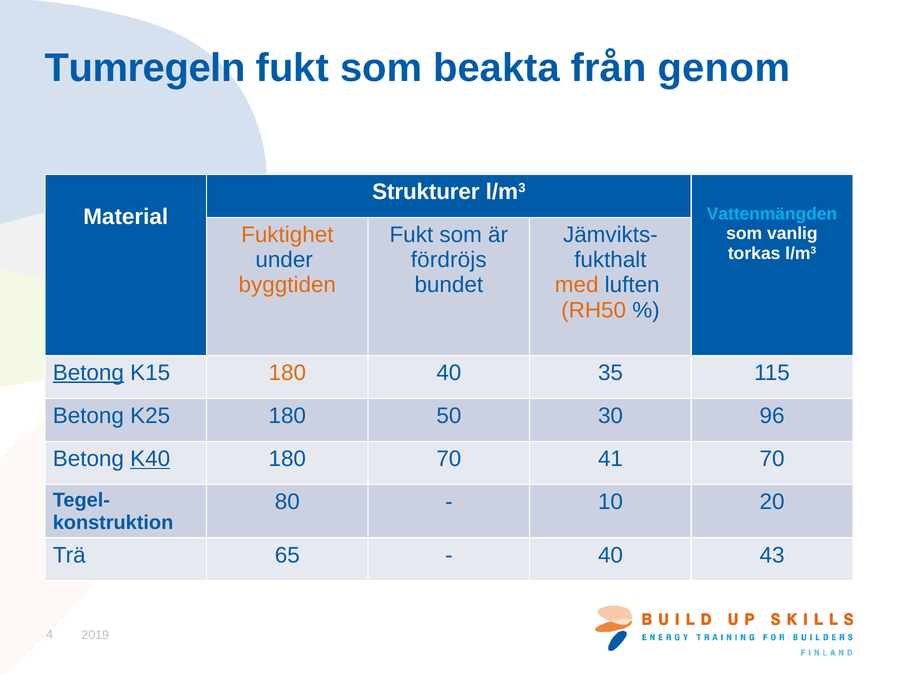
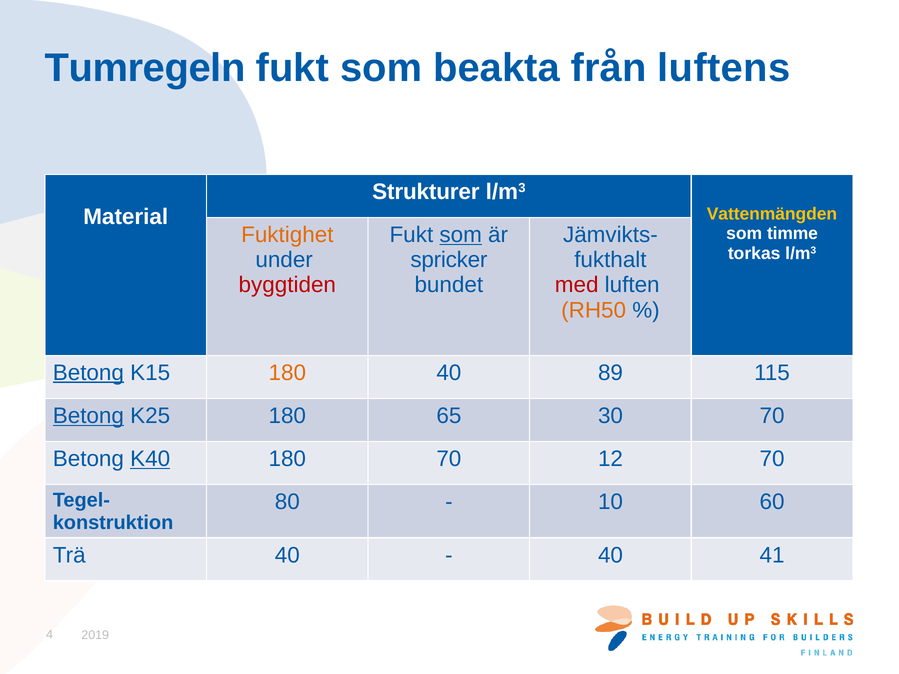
genom: genom -> luftens (724, 68)
Vattenmängden colour: light blue -> yellow (772, 214)
som underline: none -> present (461, 235)
vanlig: vanlig -> timme (792, 234)
fördröjs: fördröjs -> spricker (449, 260)
byggtiden colour: orange -> red (287, 285)
med colour: orange -> red (577, 285)
35: 35 -> 89 (610, 373)
Betong underline: none -> present (88, 416)
50: 50 -> 65 (449, 416)
30 96: 96 -> 70 (772, 416)
41: 41 -> 12 (610, 459)
20: 20 -> 60 (772, 502)
Trä 65: 65 -> 40 (287, 555)
43: 43 -> 41 (772, 555)
